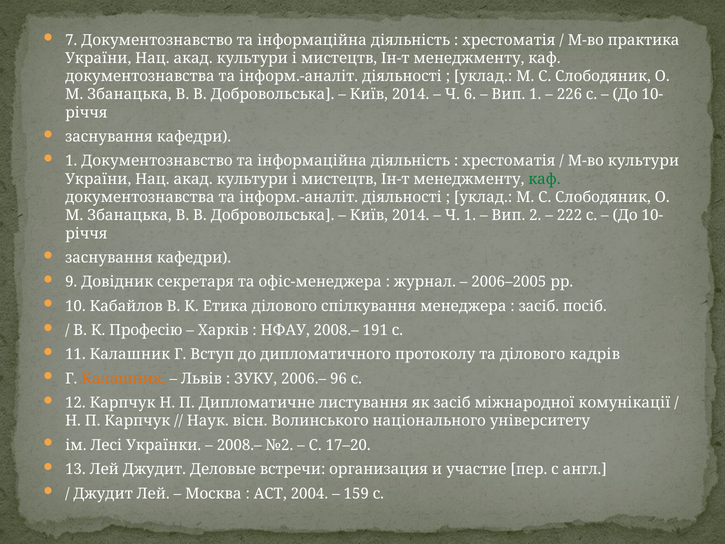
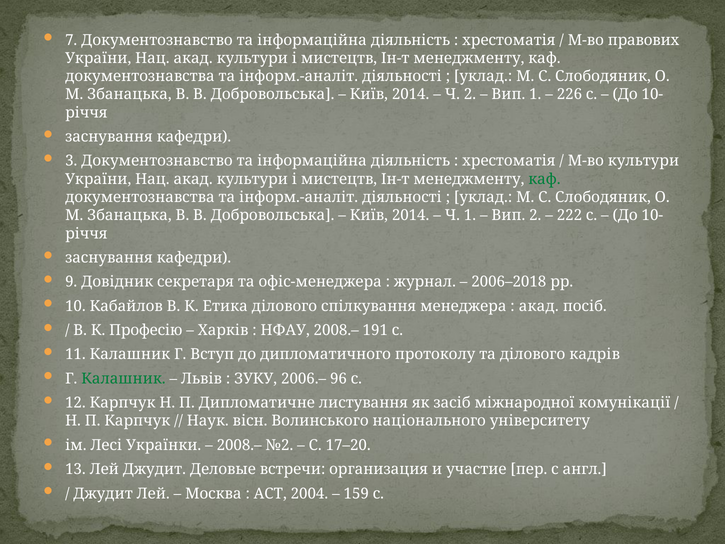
практика: практика -> правових (644, 40)
Ч 6: 6 -> 2 (470, 94)
1: 1 -> 3 (71, 161)
2006–2005: 2006–2005 -> 2006–2018 (509, 282)
засіб: засіб -> акад (539, 306)
Калашник colour: orange -> green (123, 378)
